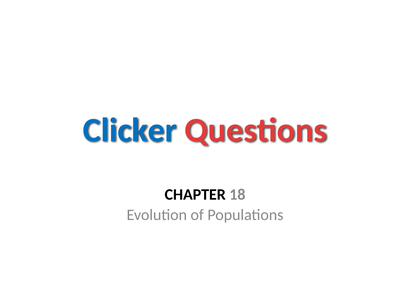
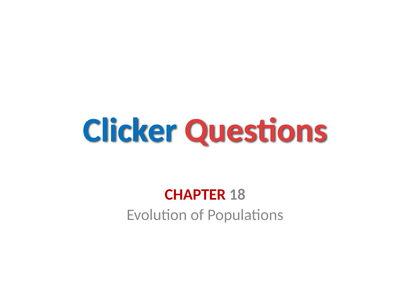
CHAPTER colour: black -> red (195, 195)
